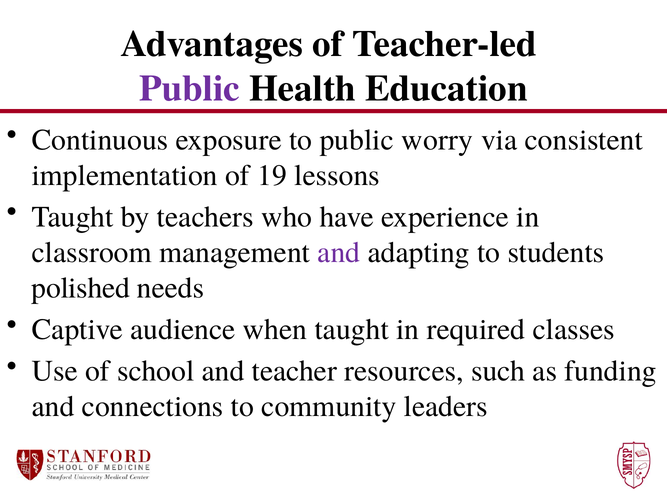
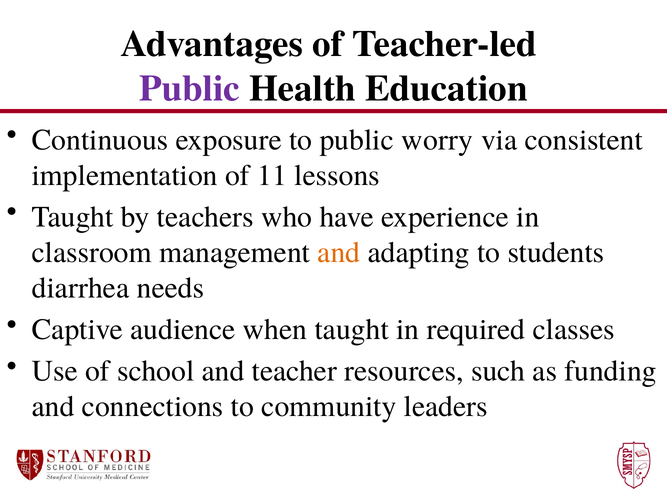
19: 19 -> 11 (272, 176)
and colour: purple -> orange (339, 253)
polished: polished -> diarrhea (80, 288)
